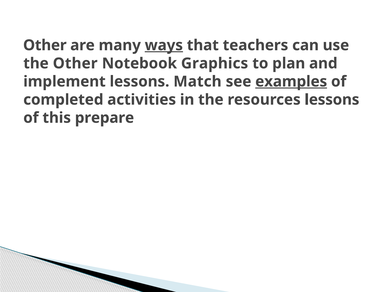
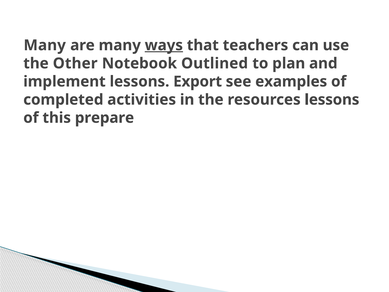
Other: Other -> Many (45, 45)
Graphics: Graphics -> Outlined (215, 63)
Match: Match -> Export (198, 81)
examples underline: present -> none (291, 81)
